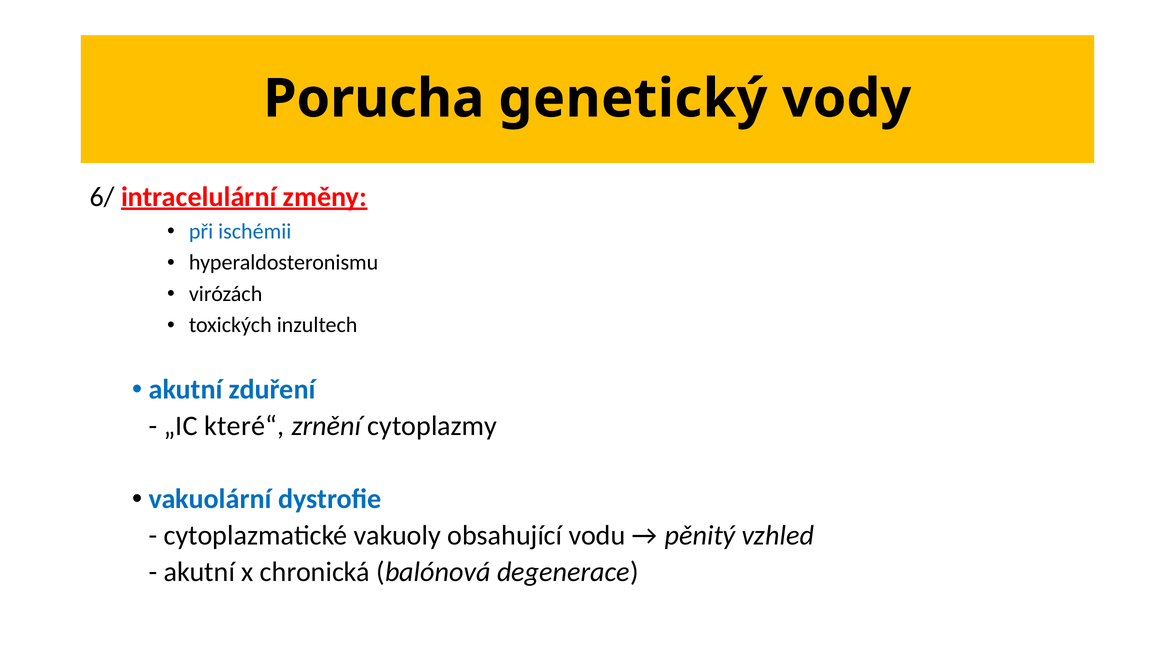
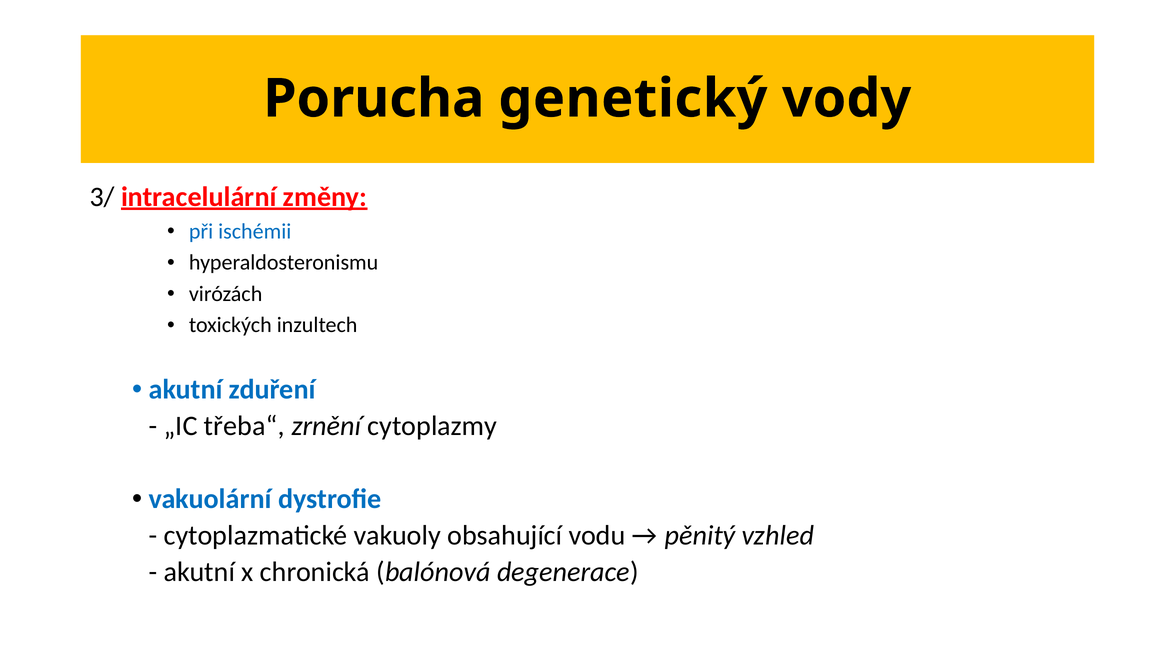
6/: 6/ -> 3/ (102, 197)
které“: které“ -> třeba“ (244, 426)
